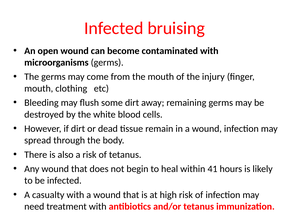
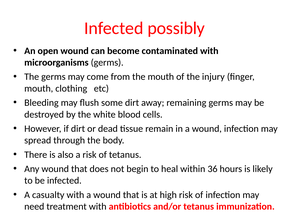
bruising: bruising -> possibly (176, 28)
41: 41 -> 36 (213, 169)
